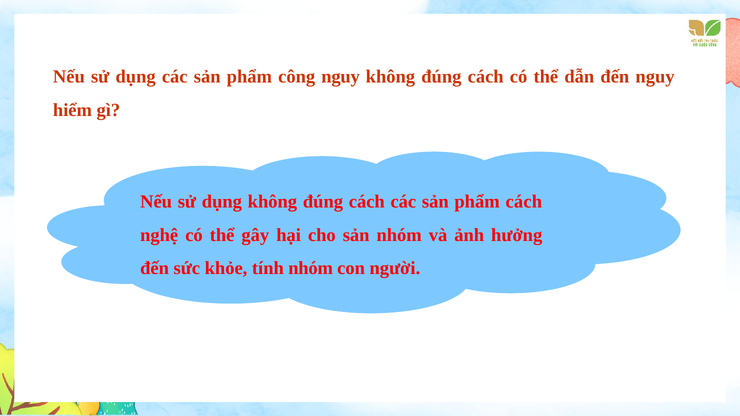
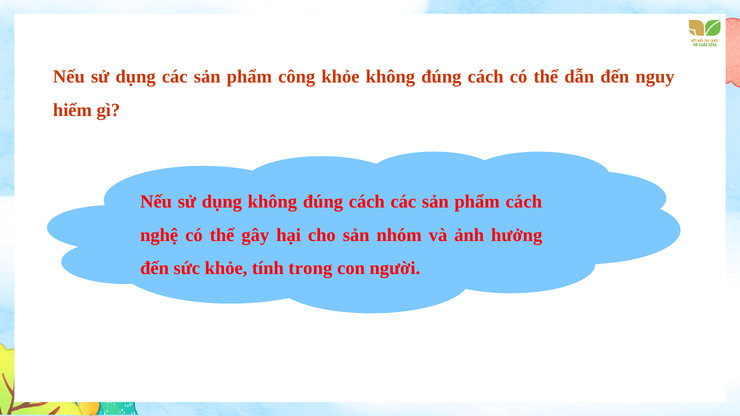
công nguy: nguy -> khỏe (340, 77)
tính nhóm: nhóm -> trong (310, 268)
